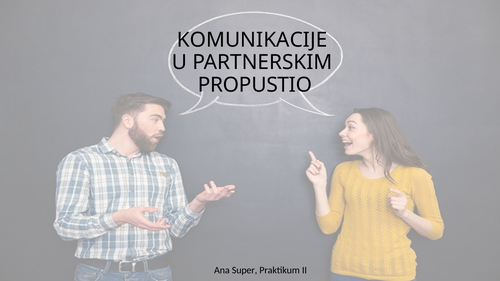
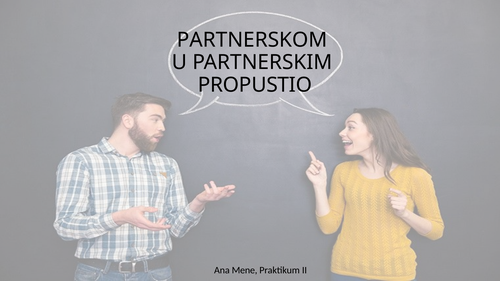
KOMUNIKACIJE: KOMUNIKACIJE -> PARTNERSKOM (252, 40)
Super: Super -> Mene (245, 271)
